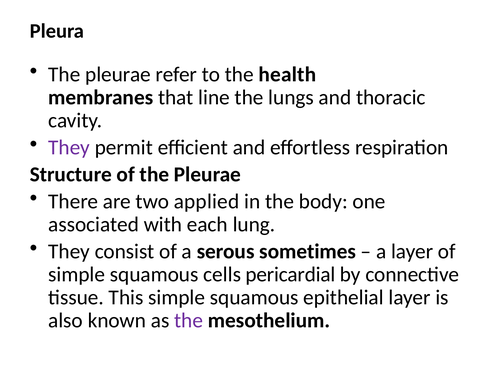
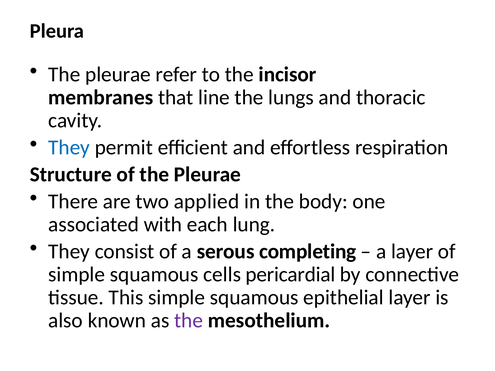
health: health -> incisor (288, 75)
They colour: purple -> blue (69, 148)
sometimes: sometimes -> completing (308, 252)
